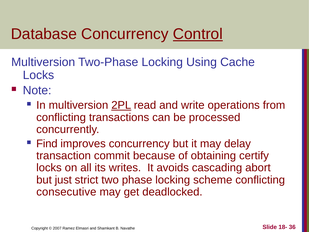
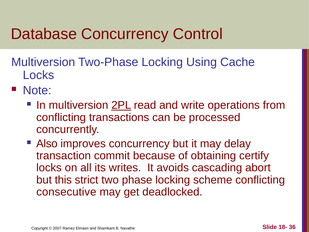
Control underline: present -> none (198, 34)
Find: Find -> Also (47, 144)
just: just -> this (63, 180)
